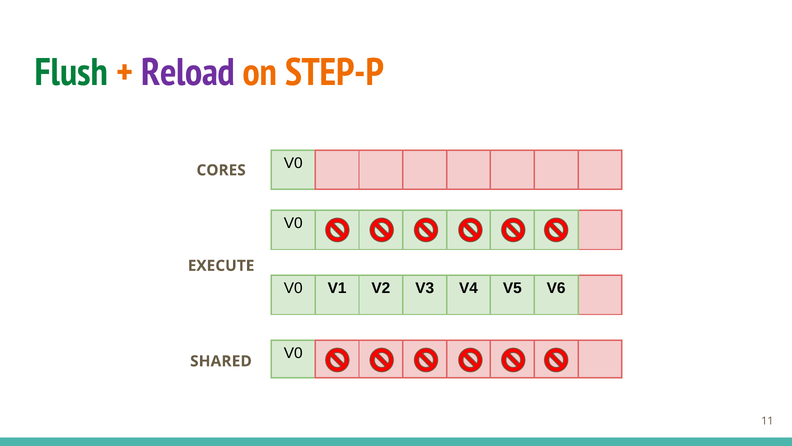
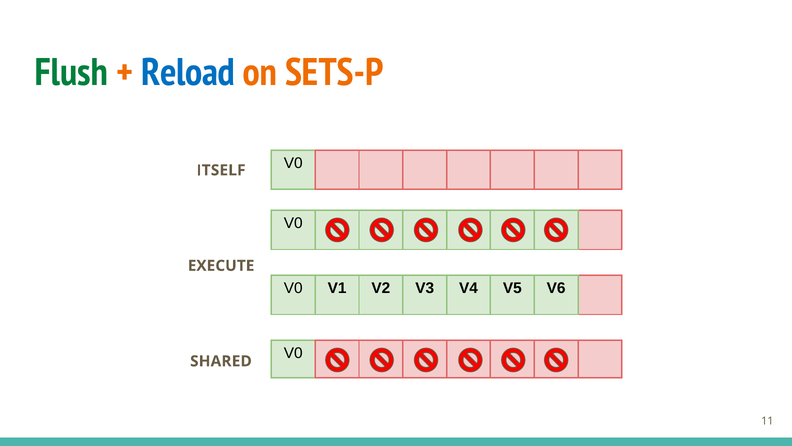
Reload colour: purple -> blue (188, 72)
STEP-P: STEP-P -> SETS-P (334, 72)
CORES: CORES -> ITSELF (221, 170)
